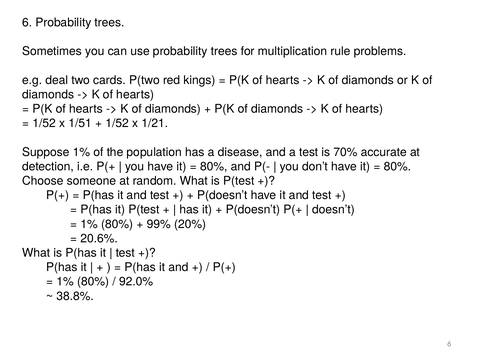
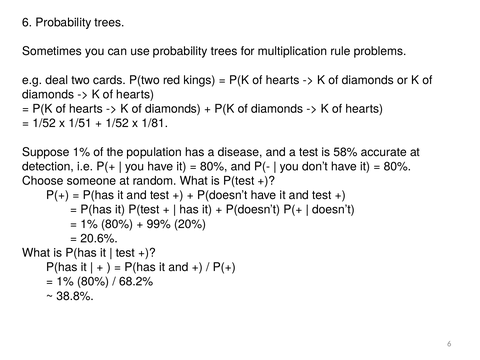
1/21: 1/21 -> 1/81 (155, 123)
70%: 70% -> 58% (346, 152)
92.0%: 92.0% -> 68.2% (136, 282)
